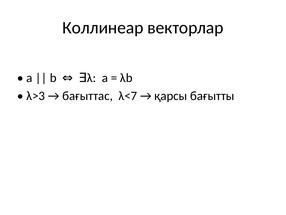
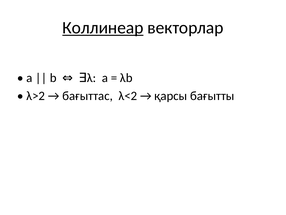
Коллинеар underline: none -> present (103, 28)
λ>3: λ>3 -> λ>2 (36, 96)
λ<7: λ<7 -> λ<2 (128, 96)
